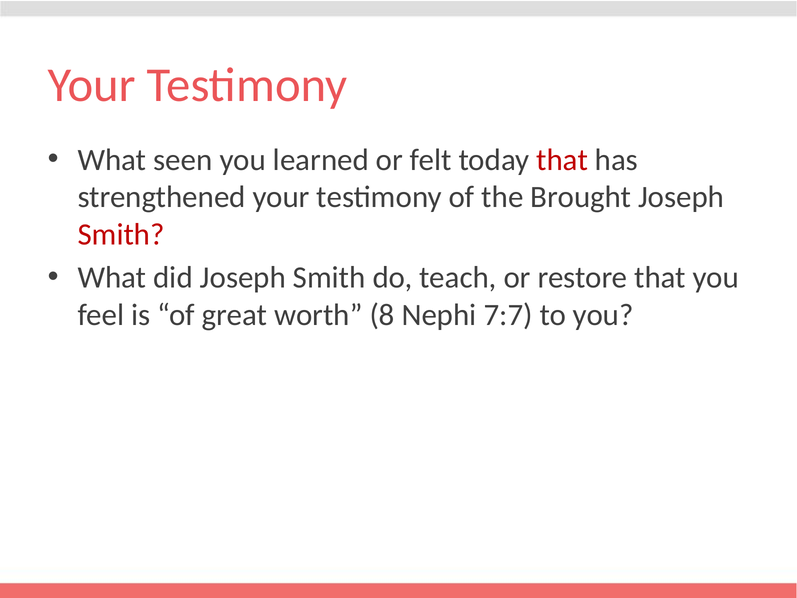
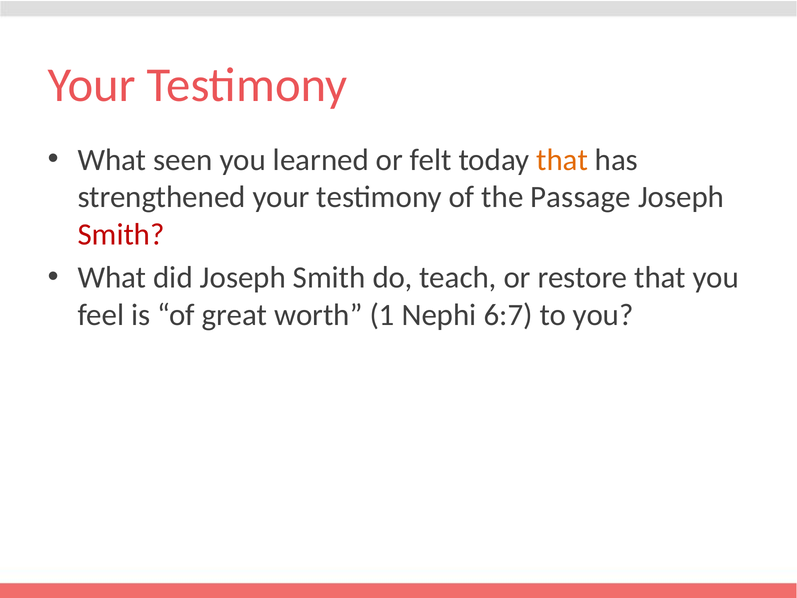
that colour: red -> orange (562, 160)
Brought: Brought -> Passage (581, 197)
8: 8 -> 1 (382, 315)
7:7: 7:7 -> 6:7 (508, 315)
